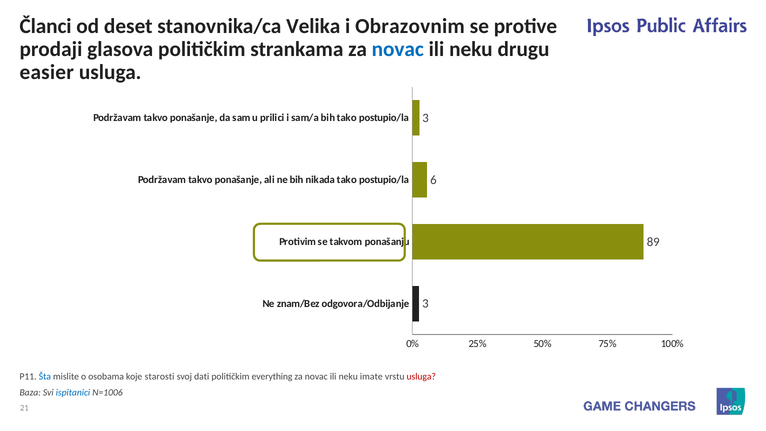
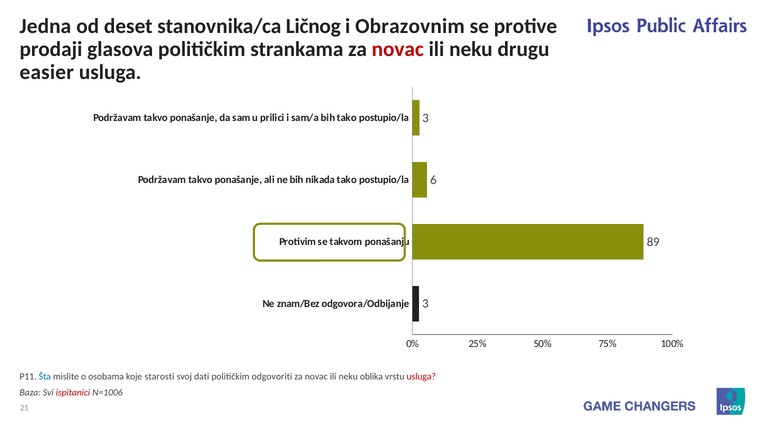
Članci: Članci -> Jedna (45, 26)
Velika: Velika -> Ličnog (313, 26)
novac colour: blue -> red (398, 49)
everything: everything -> odgovoriti (272, 376)
imate: imate -> oblika (371, 376)
ispitanici colour: blue -> red (73, 393)
